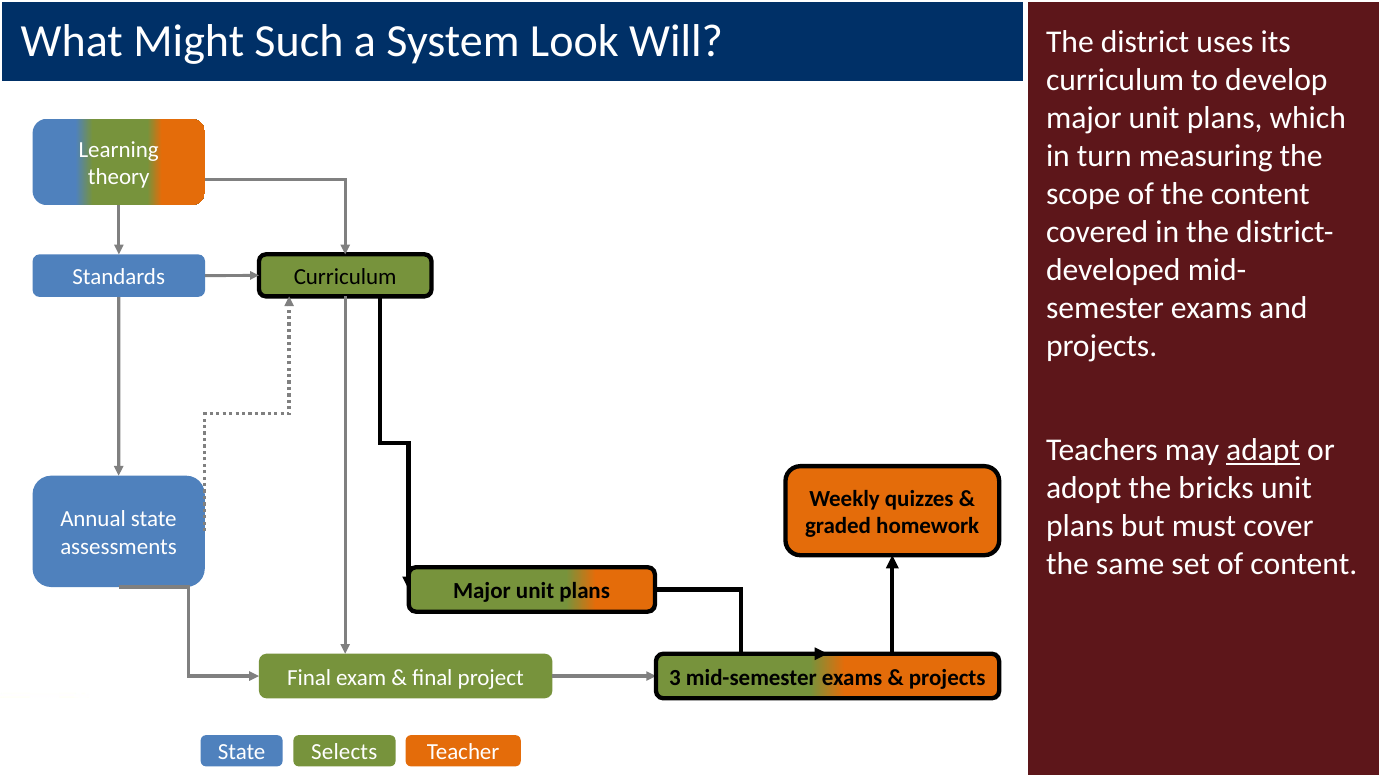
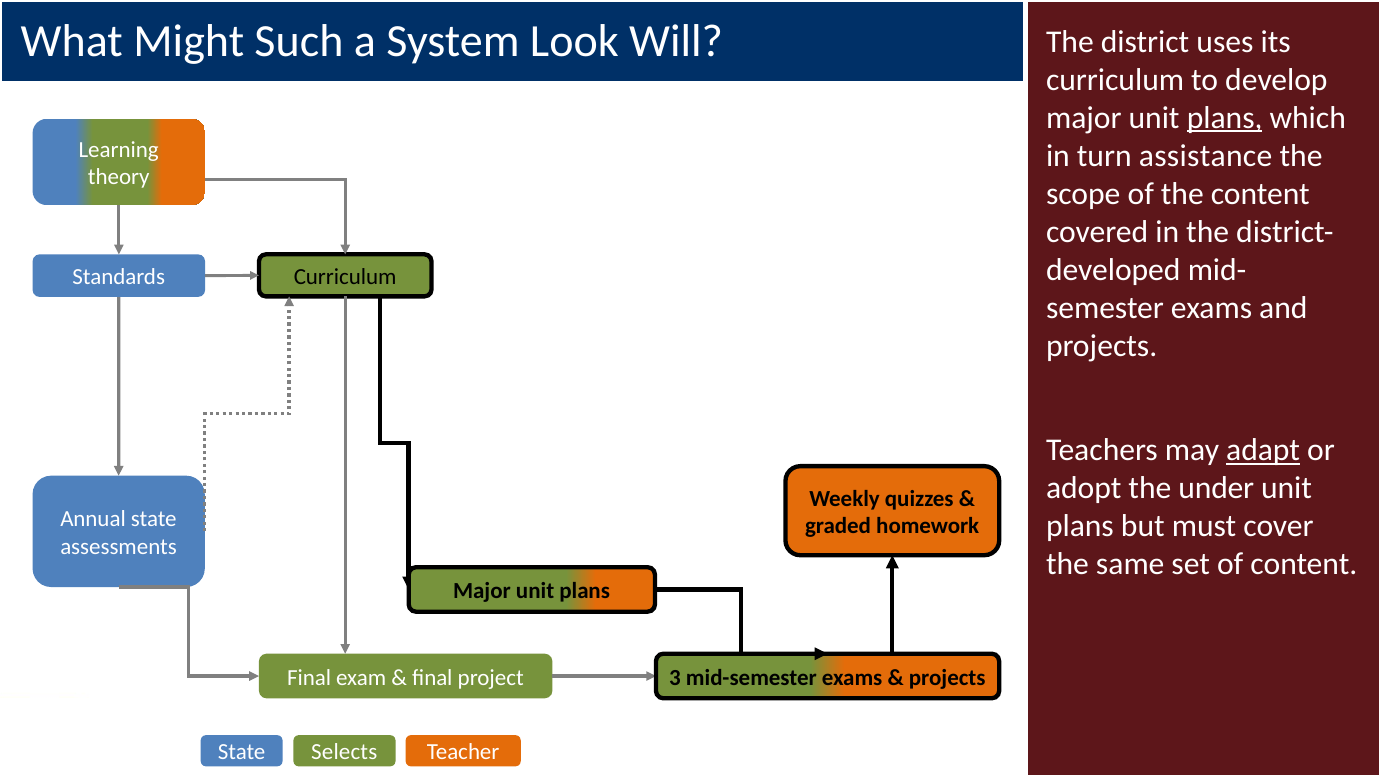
plans underline: none -> present (1225, 118)
measuring: measuring -> assistance (1206, 156)
bricks: bricks -> under (1216, 488)
